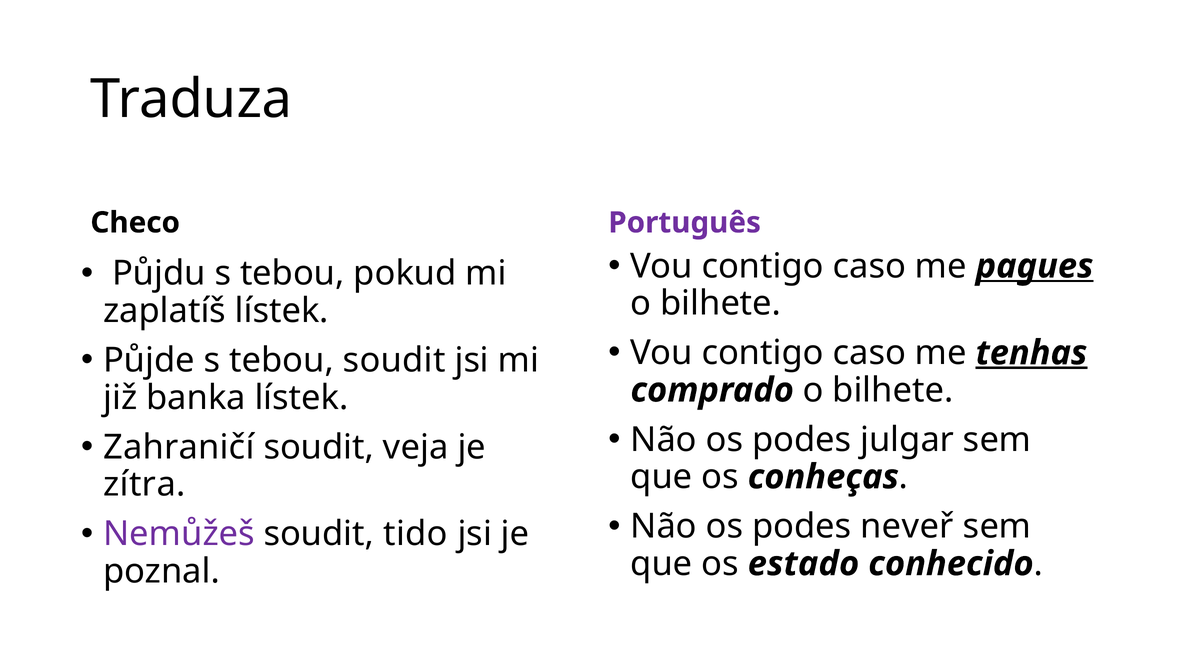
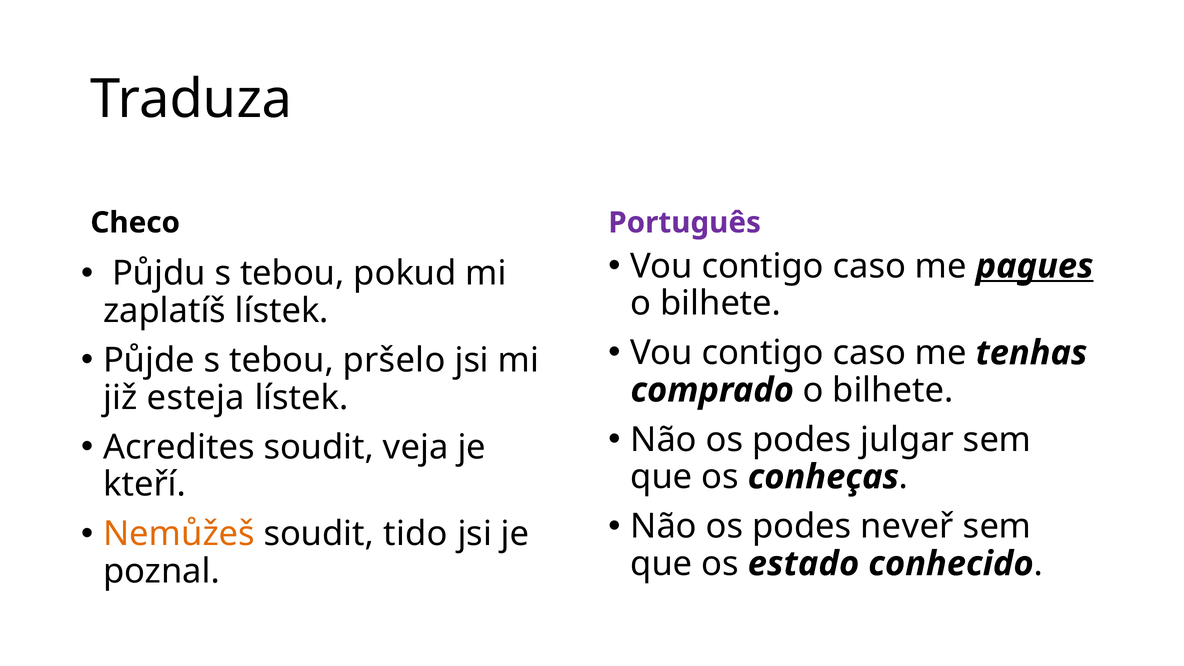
tenhas underline: present -> none (1031, 353)
tebou soudit: soudit -> pršelo (394, 360)
banka: banka -> esteja (196, 398)
Zahraničí: Zahraničí -> Acredites (179, 447)
zítra: zítra -> kteří (145, 484)
Nemůžeš colour: purple -> orange (179, 534)
